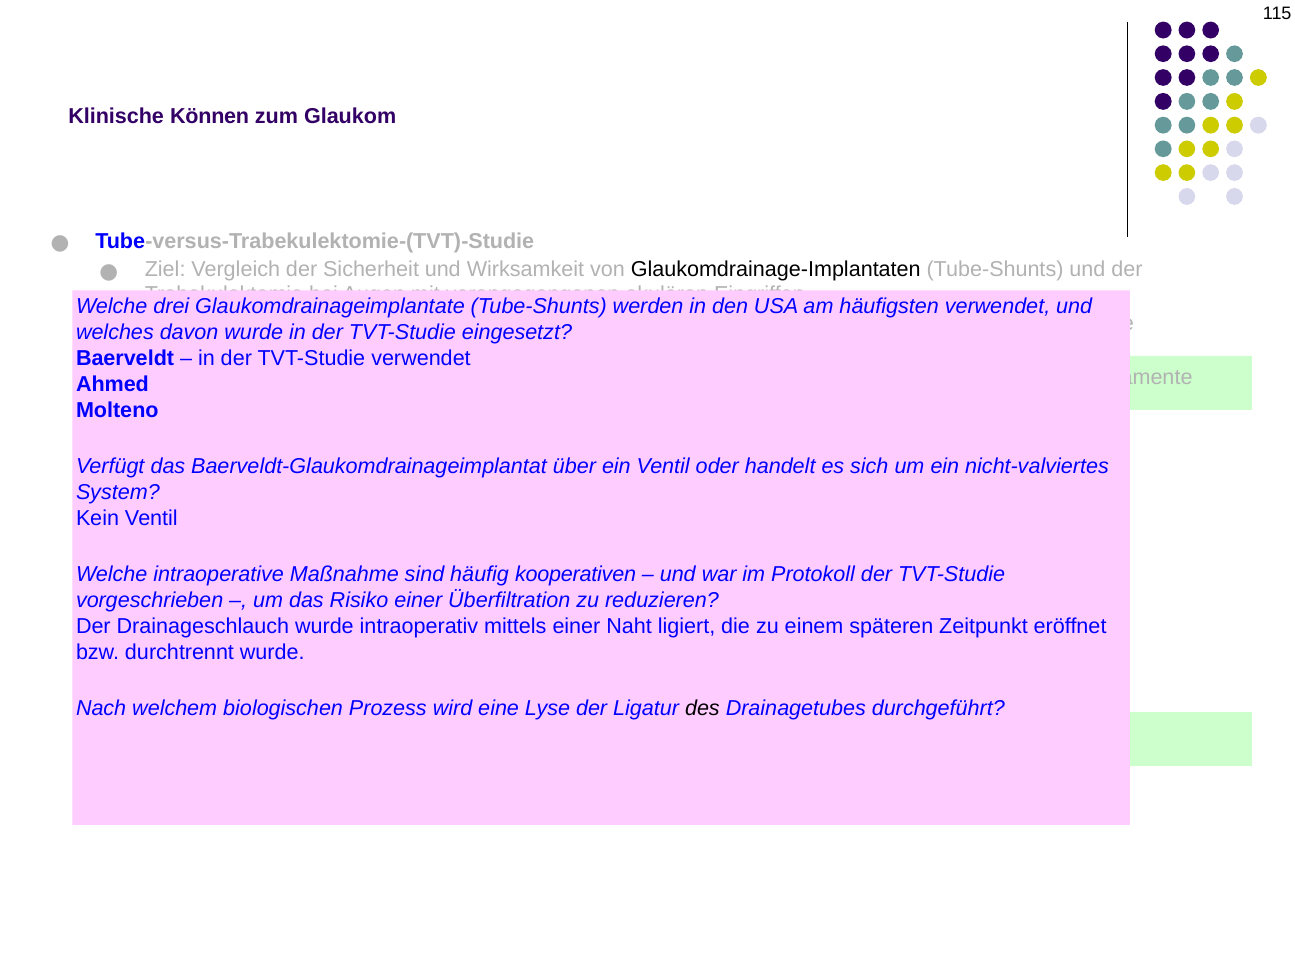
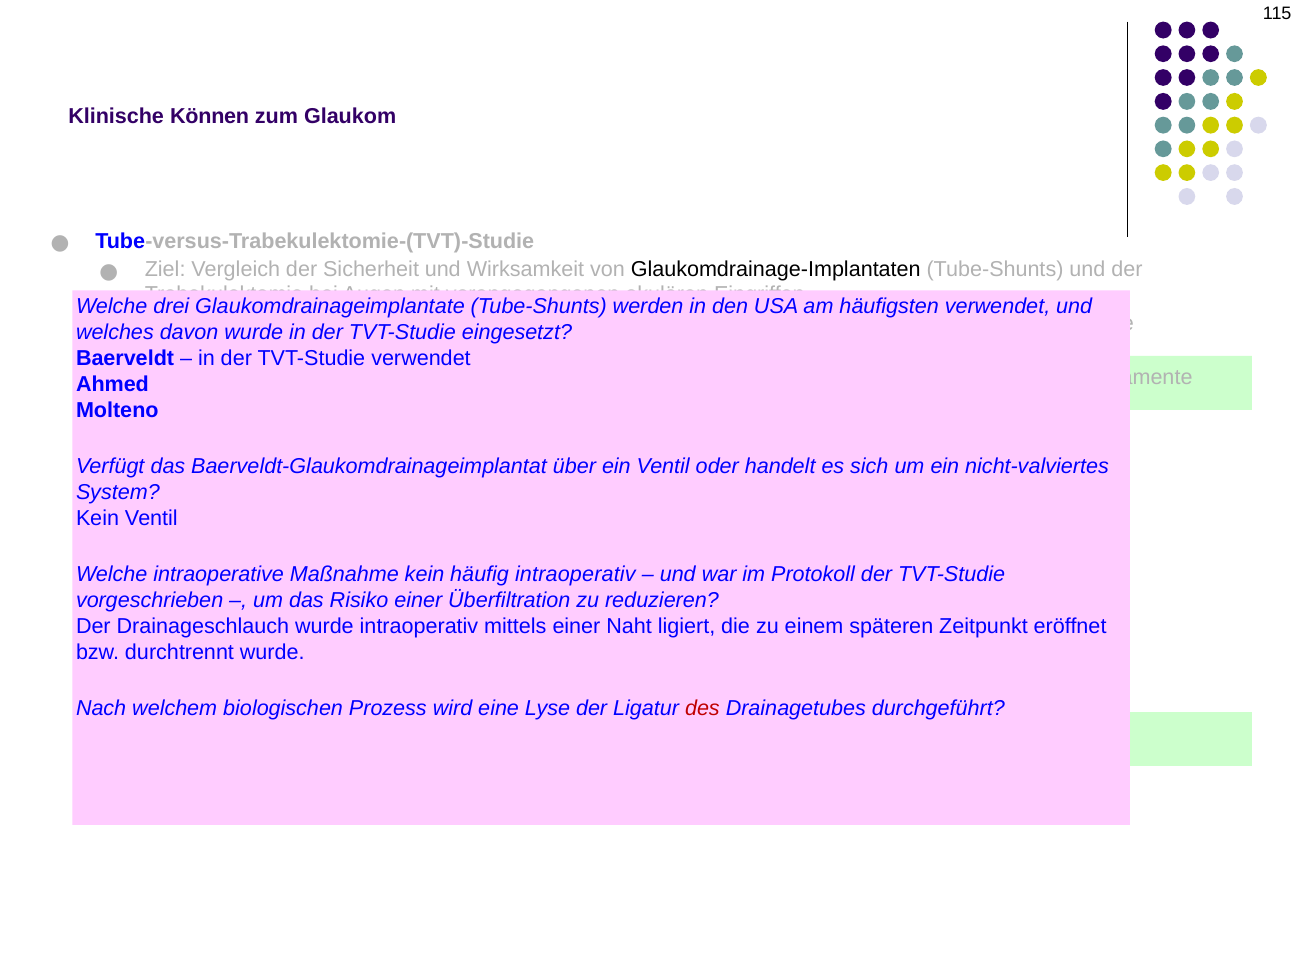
Maßnahme sind: sind -> kein (425, 574)
häufig kooperativen: kooperativen -> intraoperativ (575, 574)
des colour: black -> red (702, 708)
